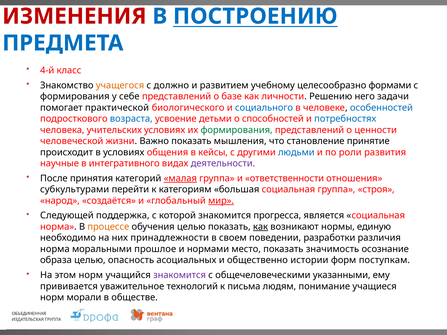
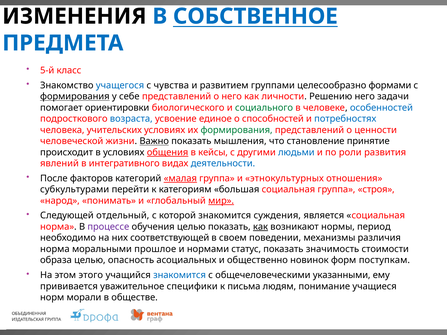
ИЗМЕНЕНИЯ colour: red -> black (74, 16)
ПОСТРОЕНИЮ: ПОСТРОЕНИЮ -> СОБСТВЕННОЕ (255, 16)
4-й: 4-й -> 5-й (47, 70)
учащегося colour: orange -> blue (120, 85)
должно: должно -> чувства (171, 85)
учебному: учебному -> группами (273, 85)
формирования underline: none -> present (75, 97)
о базе: базе -> него (232, 97)
практической: практической -> ориентировки (117, 108)
социального colour: blue -> green (264, 108)
детьми: детьми -> единое (215, 119)
Важно underline: none -> present (154, 141)
общения underline: none -> present (168, 152)
научные: научные -> явлений (59, 164)
деятельности colour: purple -> blue (223, 164)
принятия: принятия -> факторов (92, 178)
ответственности: ответственности -> этнокультурных (285, 178)
создаётся: создаётся -> понимать (109, 201)
поддержка: поддержка -> отдельный (123, 216)
прогресса: прогресса -> суждения (277, 216)
процессе colour: orange -> purple (108, 227)
единую: единую -> период (374, 227)
принадлежности: принадлежности -> соответствующей (170, 238)
разработки: разработки -> механизмы (329, 238)
место: место -> статус (246, 249)
осознание: осознание -> стоимости (385, 249)
истории: истории -> новинок (309, 260)
этом норм: норм -> этого (91, 275)
знакомится colour: purple -> blue (180, 275)
технологий: технологий -> специфики (192, 287)
